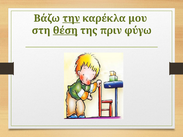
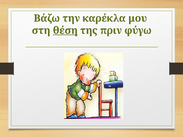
την underline: present -> none (71, 18)
